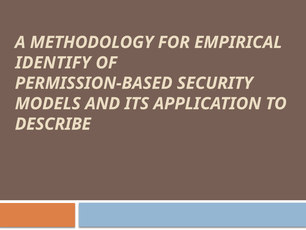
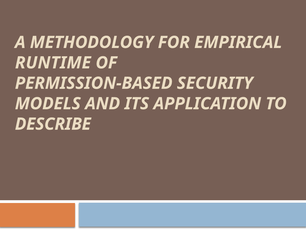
IDENTIFY: IDENTIFY -> RUNTIME (53, 63)
